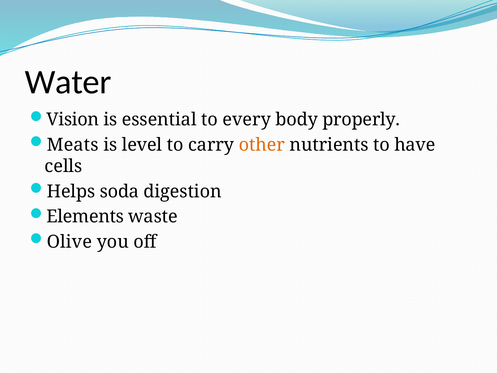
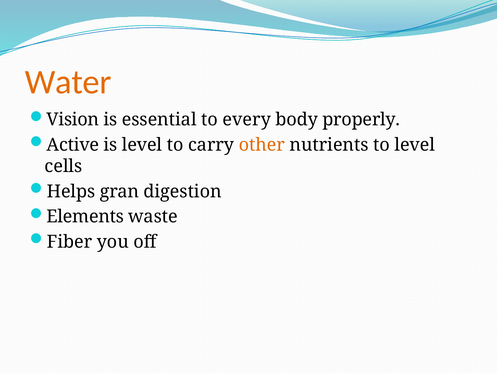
Water colour: black -> orange (68, 82)
Meats: Meats -> Active (73, 145)
to have: have -> level (415, 145)
soda: soda -> gran (119, 191)
Olive: Olive -> Fiber (69, 242)
